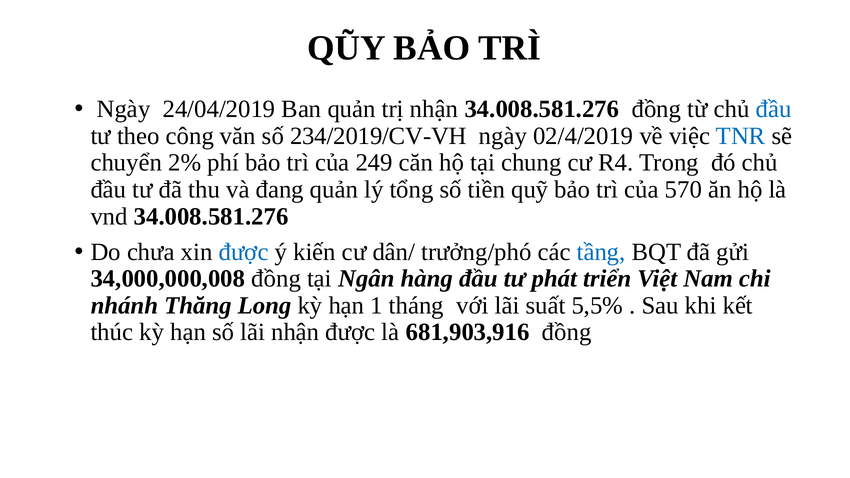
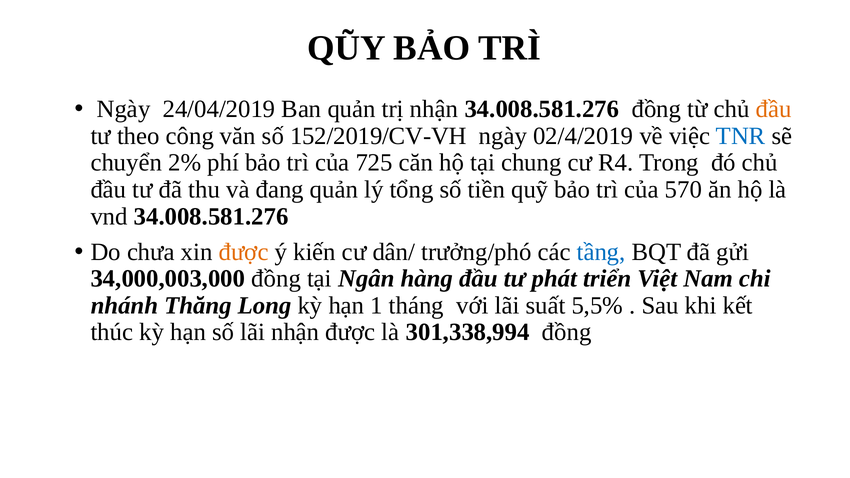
đầu colour: blue -> orange (774, 109)
234/2019/CV-VH: 234/2019/CV-VH -> 152/2019/CV-VH (378, 136)
249: 249 -> 725 (374, 163)
được colour: blue -> orange (244, 252)
34,000,000,008: 34,000,000,008 -> 34,000,003,000 (168, 279)
681,903,916: 681,903,916 -> 301,338,994 (468, 332)
